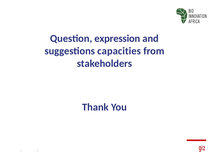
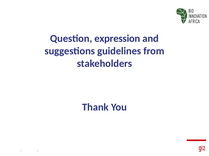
capacities: capacities -> guidelines (119, 51)
